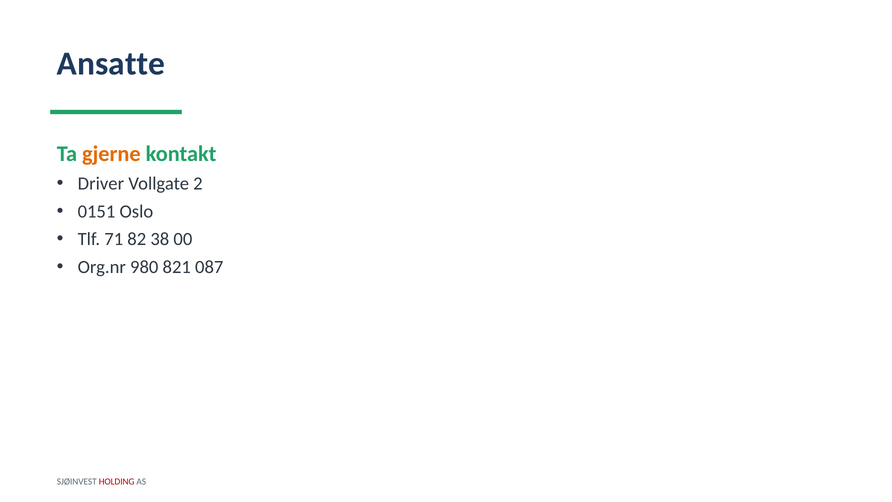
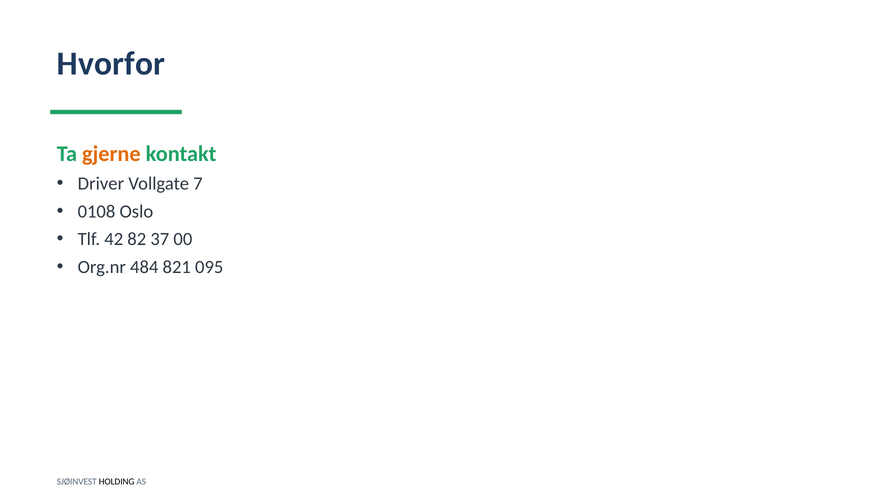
Ansatte: Ansatte -> Hvorfor (111, 64)
2: 2 -> 7 (198, 183)
0151: 0151 -> 0108 (96, 211)
71: 71 -> 42 (114, 239)
38: 38 -> 37 (160, 239)
980: 980 -> 484 (144, 267)
087: 087 -> 095 (209, 267)
HOLDING colour: red -> black (117, 481)
